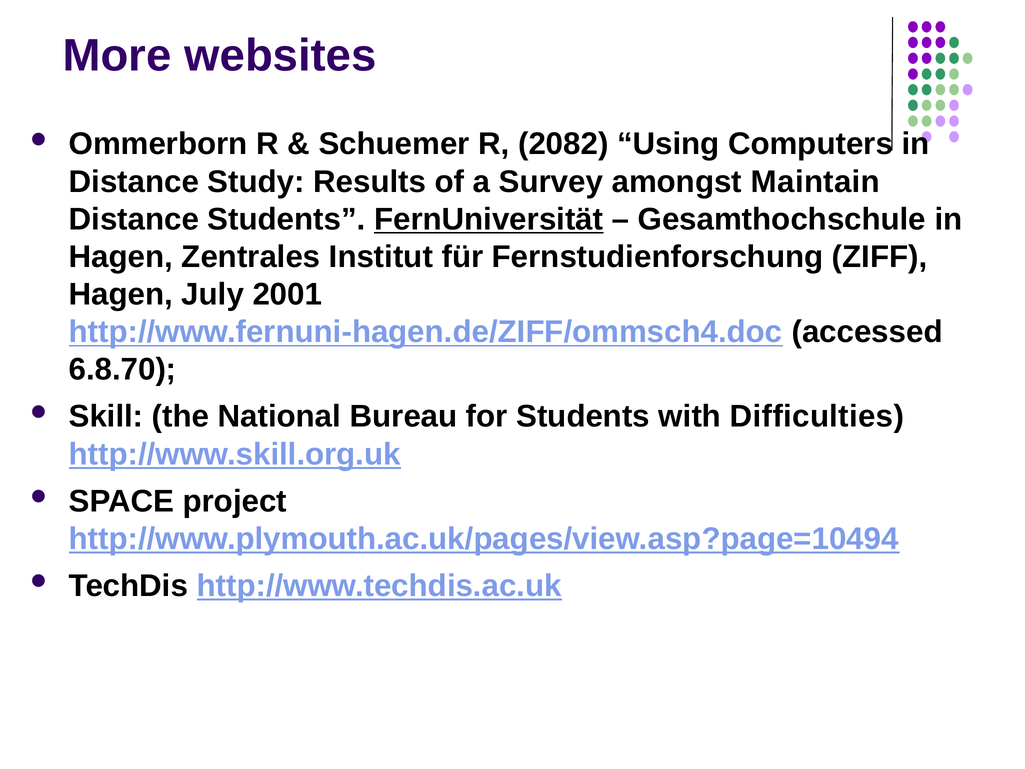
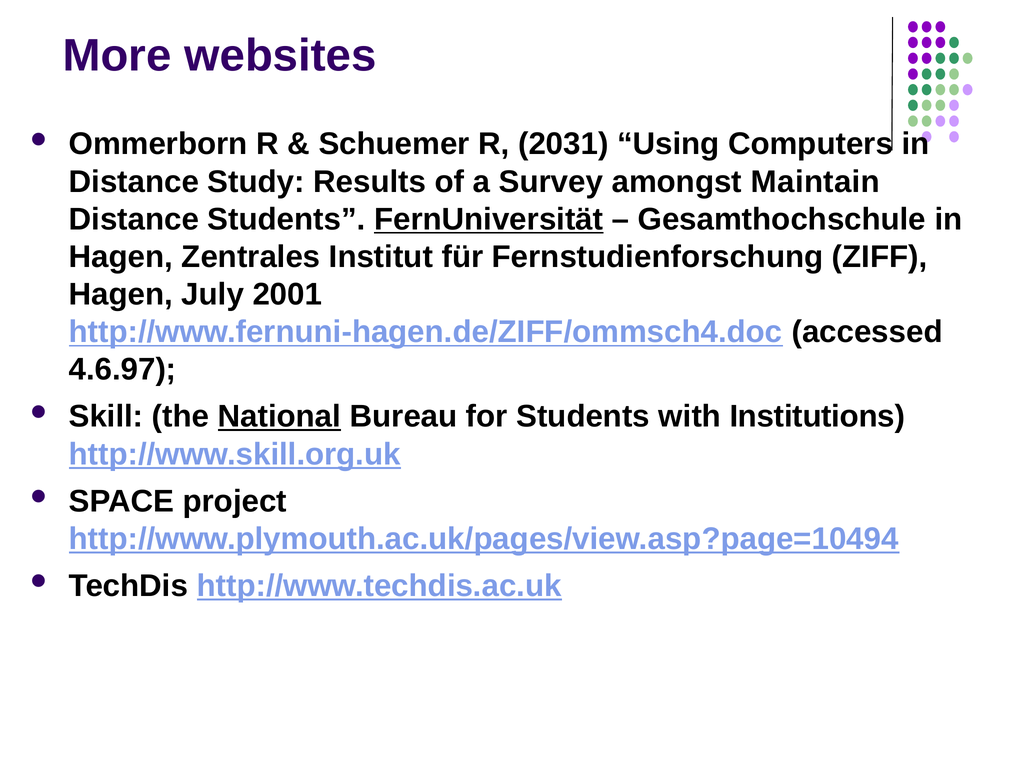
2082: 2082 -> 2031 (563, 144)
6.8.70: 6.8.70 -> 4.6.97 (123, 370)
National underline: none -> present (279, 416)
Difficulties: Difficulties -> Institutions (817, 416)
